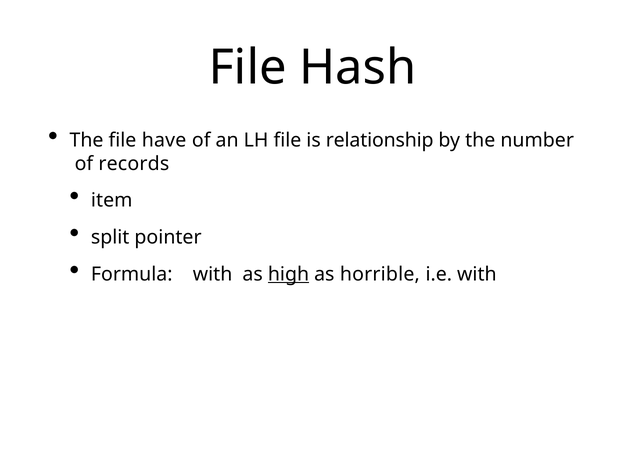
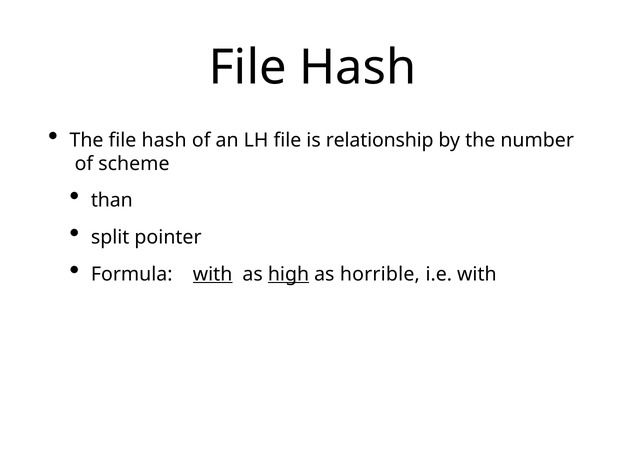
The file have: have -> hash (164, 140)
records: records -> scheme (134, 163)
item: item -> than (112, 200)
with underline: none -> present (213, 274)
